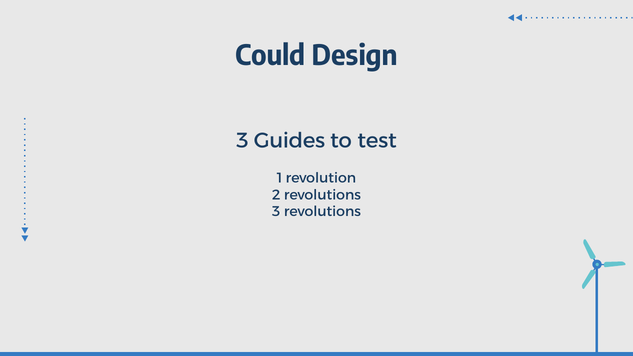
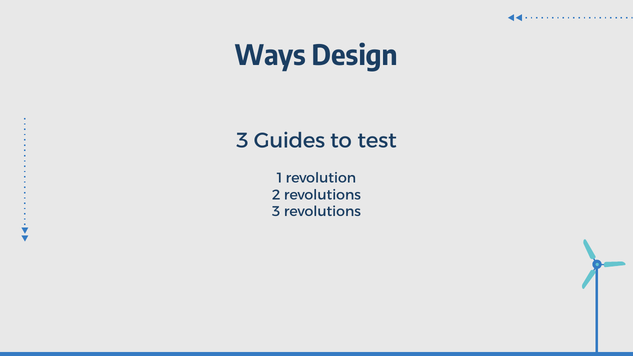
Could: Could -> Ways (270, 56)
